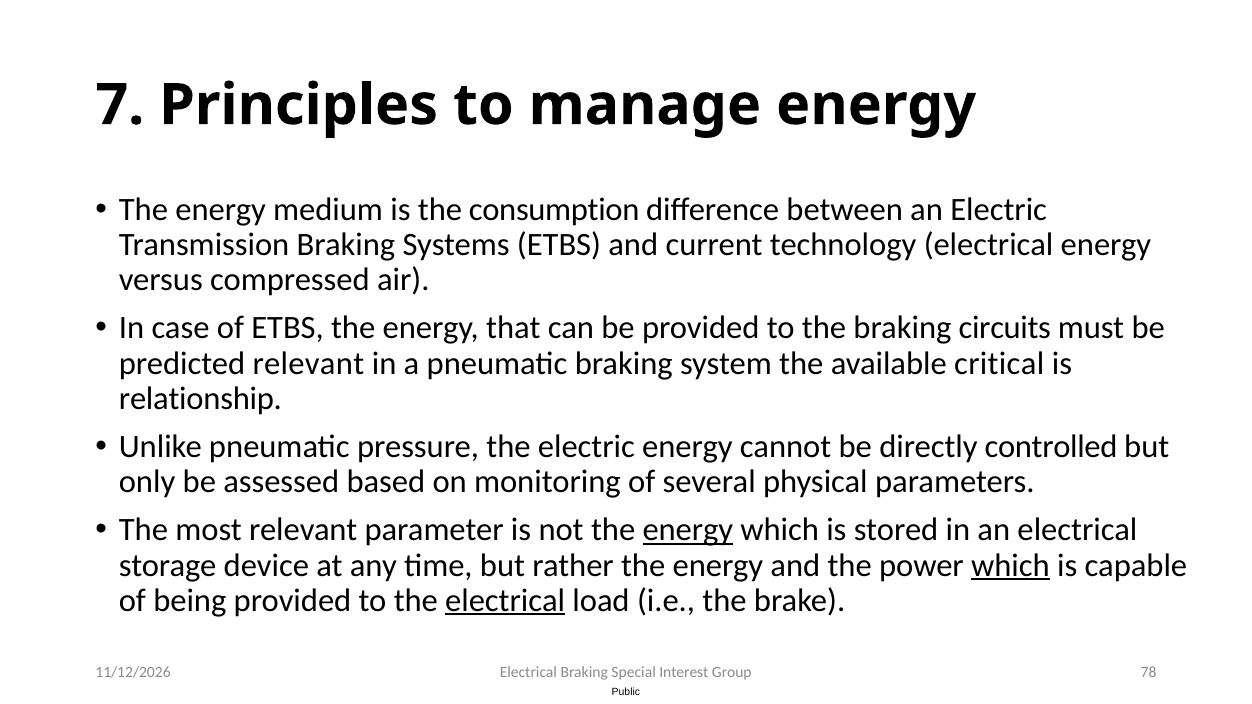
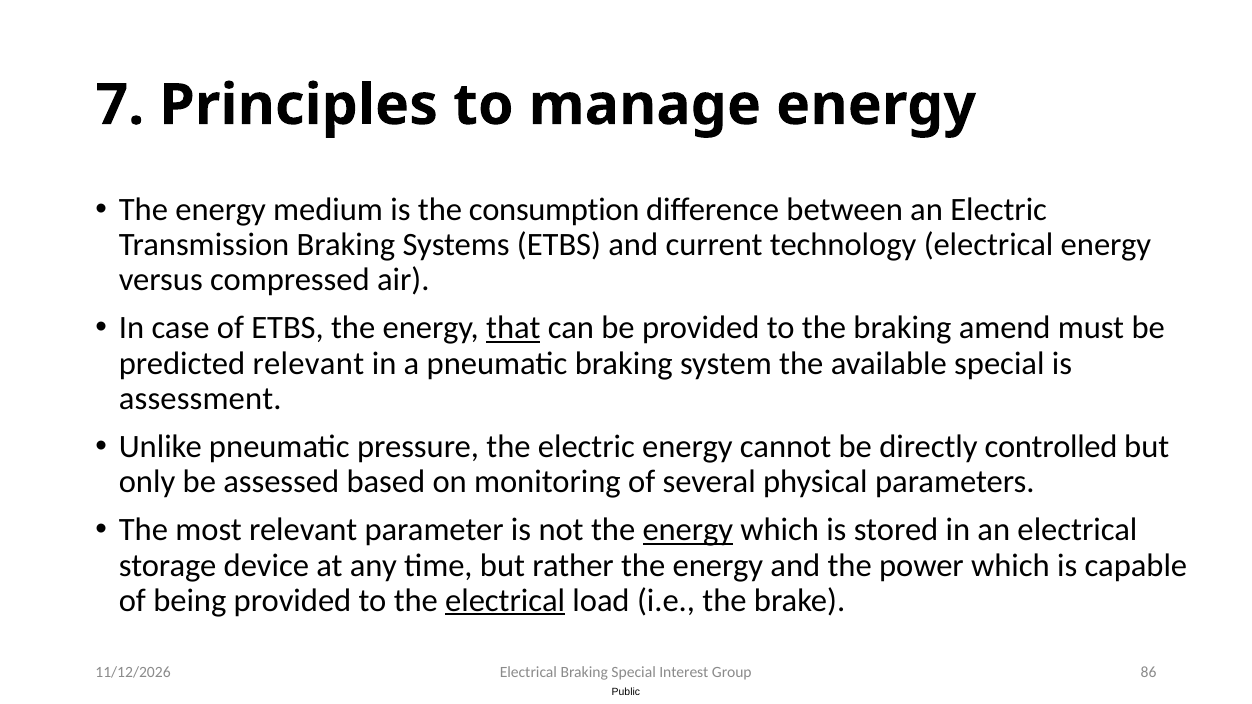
that underline: none -> present (513, 328)
circuits: circuits -> amend (1005, 328)
available critical: critical -> special (999, 363)
relationship: relationship -> assessment (200, 399)
which underline: present -> none (1010, 565)
78: 78 -> 86 (1149, 672)
